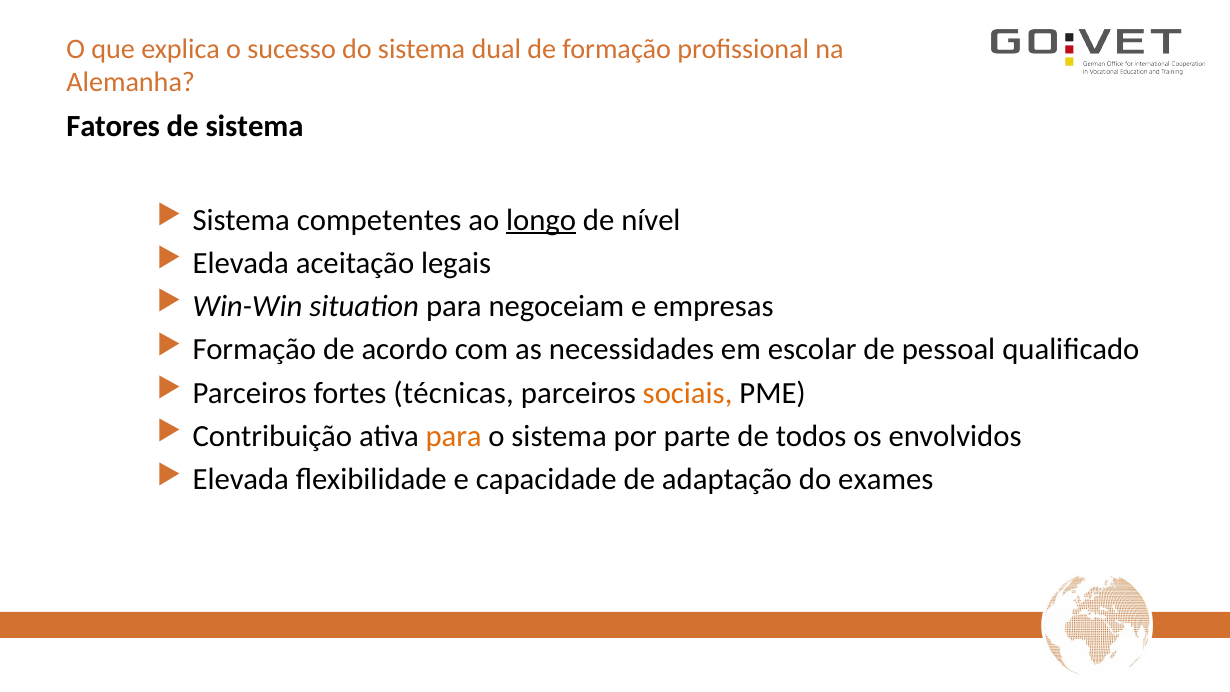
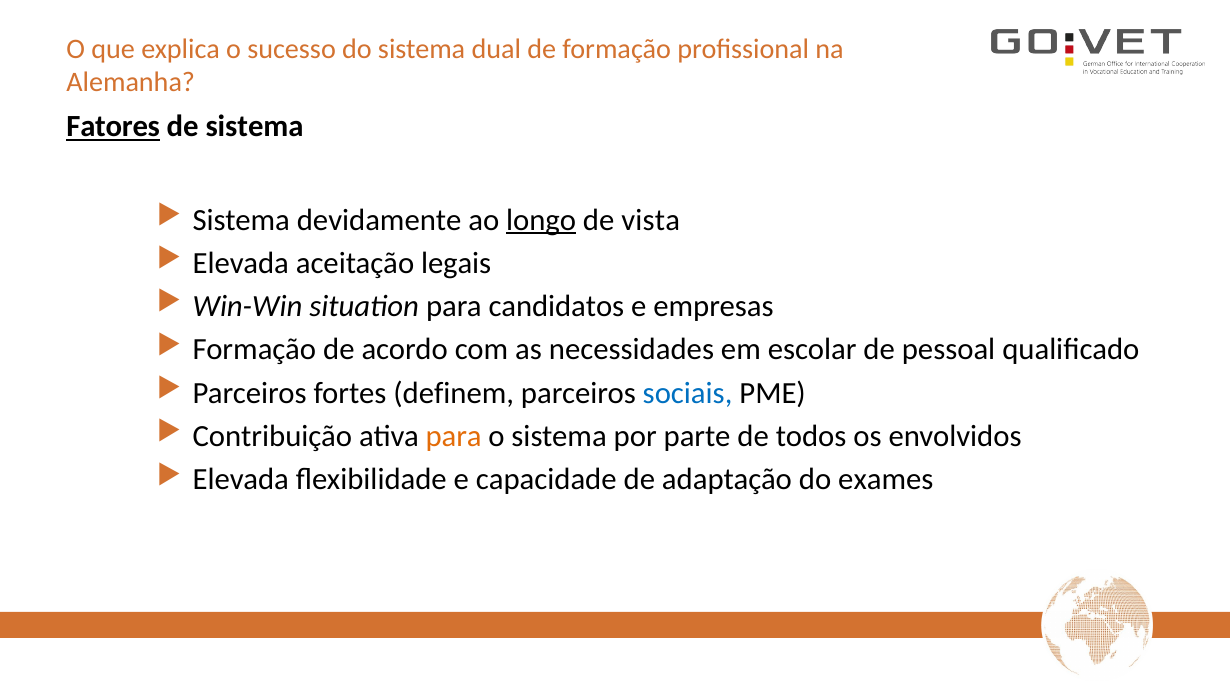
Fatores underline: none -> present (113, 127)
competentes: competentes -> devidamente (379, 220)
nível: nível -> vista (651, 220)
negoceiam: negoceiam -> candidatos (556, 306)
técnicas: técnicas -> definem (454, 393)
sociais colour: orange -> blue (688, 393)
